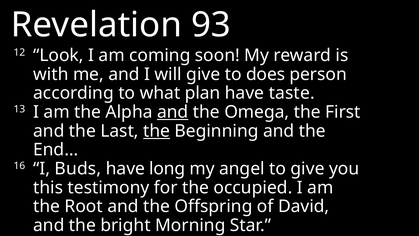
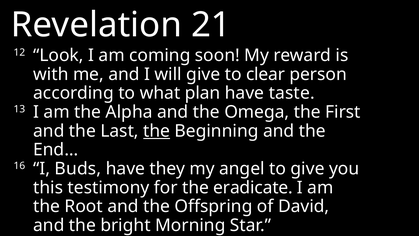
93: 93 -> 21 (211, 25)
does: does -> clear (266, 74)
and underline: present -> none (173, 112)
long: long -> they (167, 168)
occupied: occupied -> eradicate (253, 187)
